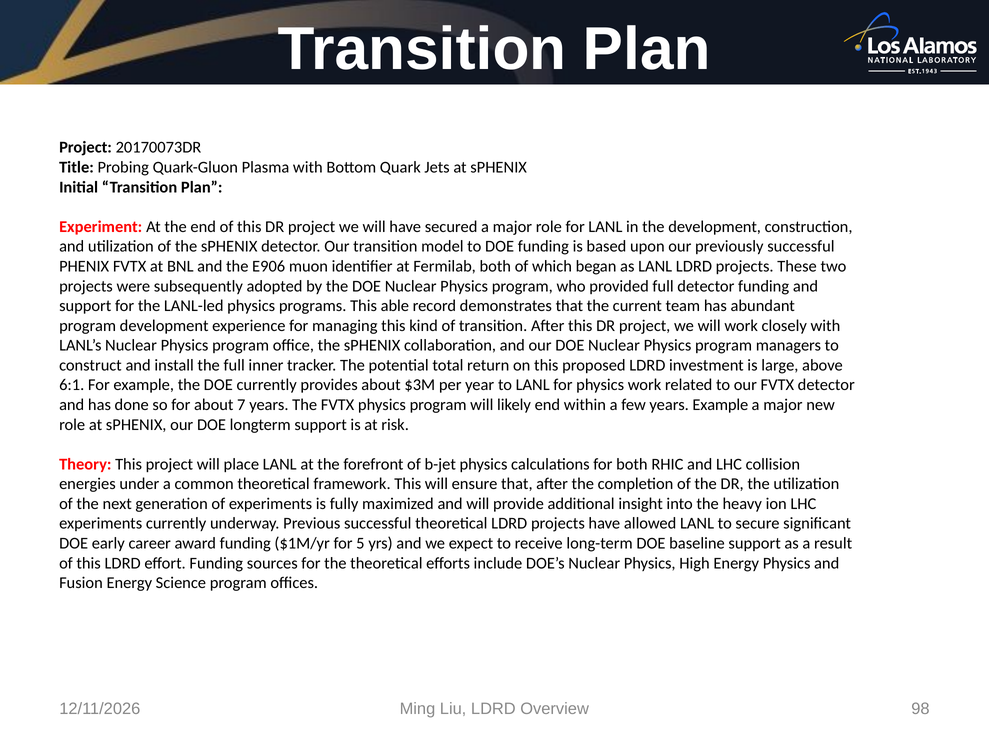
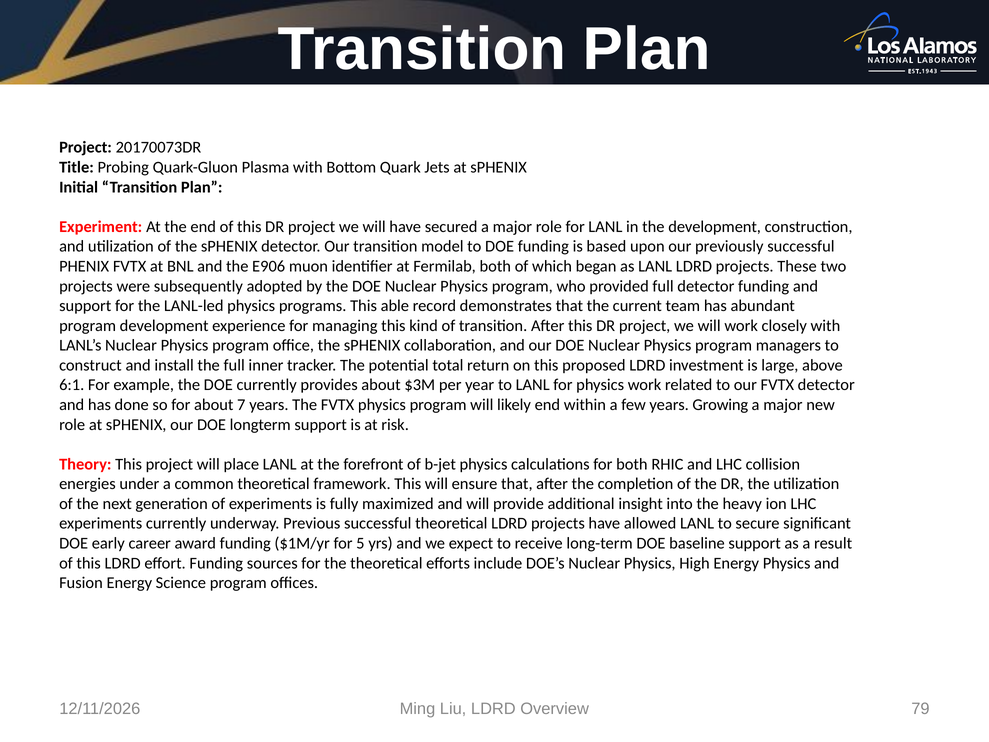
years Example: Example -> Growing (720, 405)
98: 98 -> 79 (920, 708)
